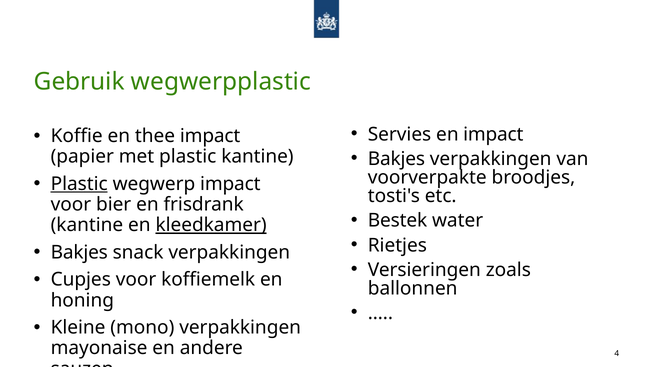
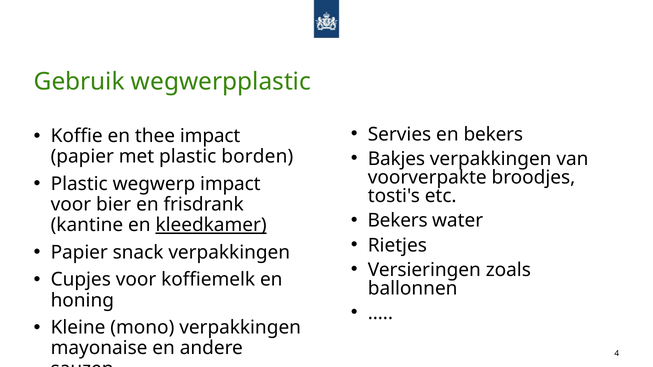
en impact: impact -> bekers (493, 134)
plastic kantine: kantine -> borden (257, 157)
Plastic underline: present -> none (79, 184)
Bestek: Bestek -> Bekers (398, 221)
Bakjes: Bakjes -> Papier (79, 253)
